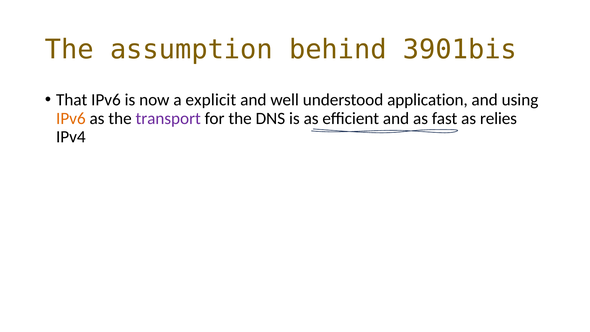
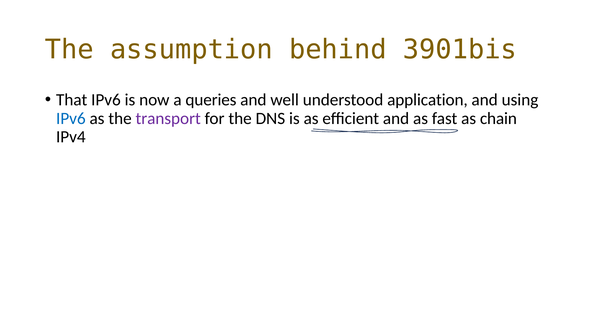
explicit: explicit -> queries (211, 100)
IPv6 colour: orange -> blue (71, 118)
relies: relies -> chain (498, 118)
